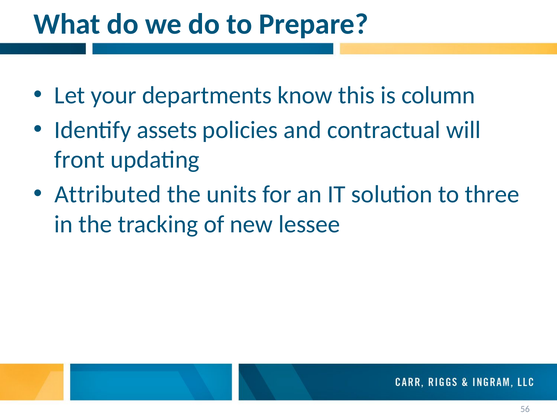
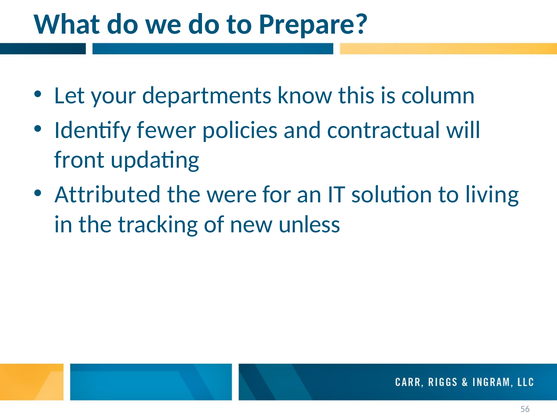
assets: assets -> fewer (167, 130)
units: units -> were (232, 194)
three: three -> living (492, 194)
lessee: lessee -> unless (309, 224)
